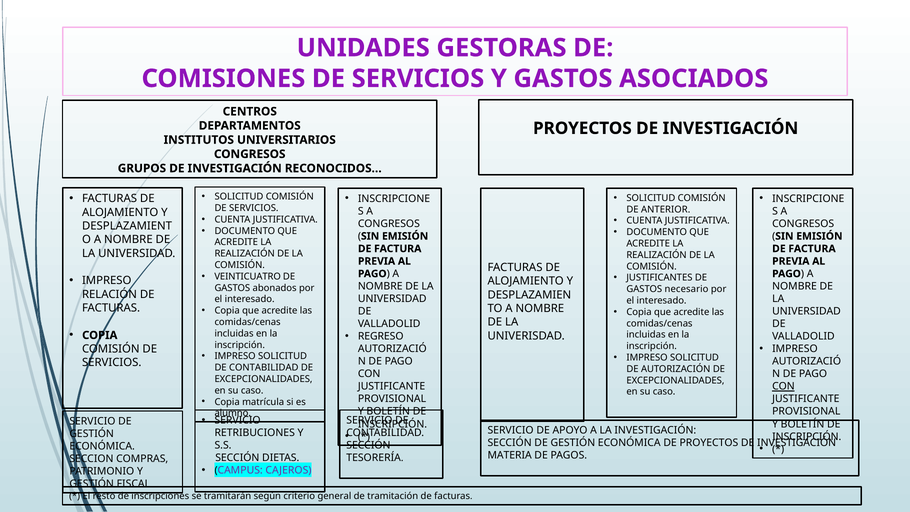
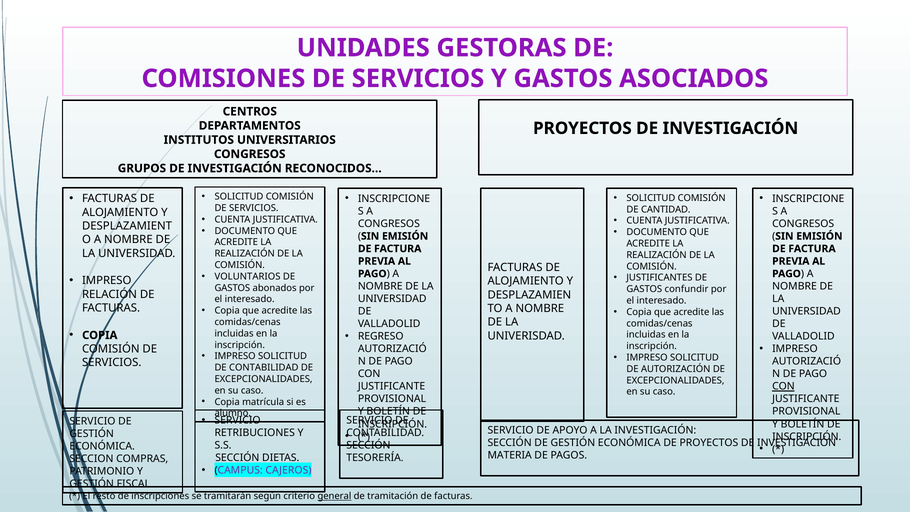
ANTERIOR: ANTERIOR -> CANTIDAD (666, 209)
VEINTICUATRO: VEINTICUATRO -> VOLUNTARIOS (248, 276)
necesario: necesario -> confundir (687, 289)
general underline: none -> present (334, 496)
